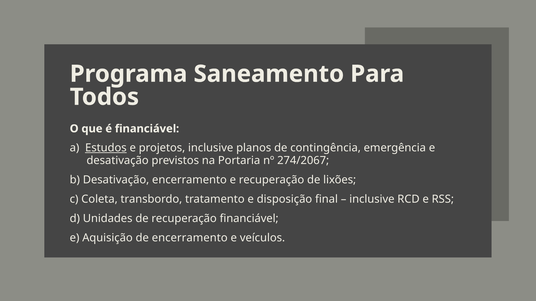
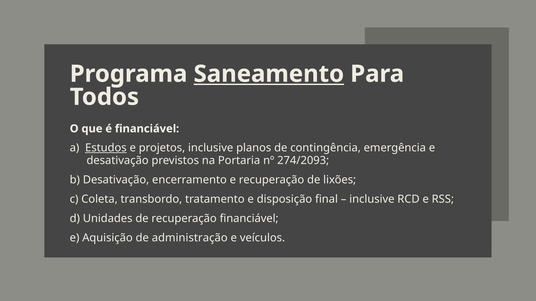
Saneamento underline: none -> present (269, 74)
274/2067: 274/2067 -> 274/2093 (303, 161)
de encerramento: encerramento -> administração (190, 238)
